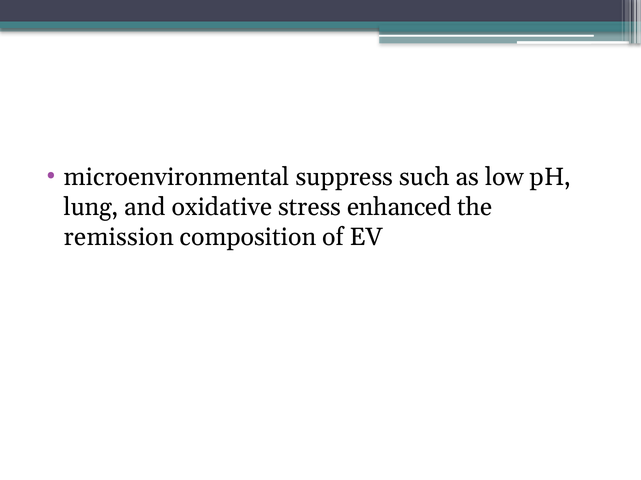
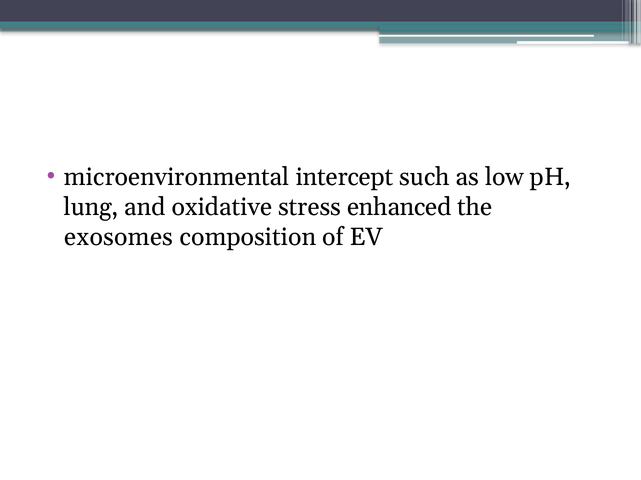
suppress: suppress -> intercept (344, 177)
remission: remission -> exosomes (119, 237)
